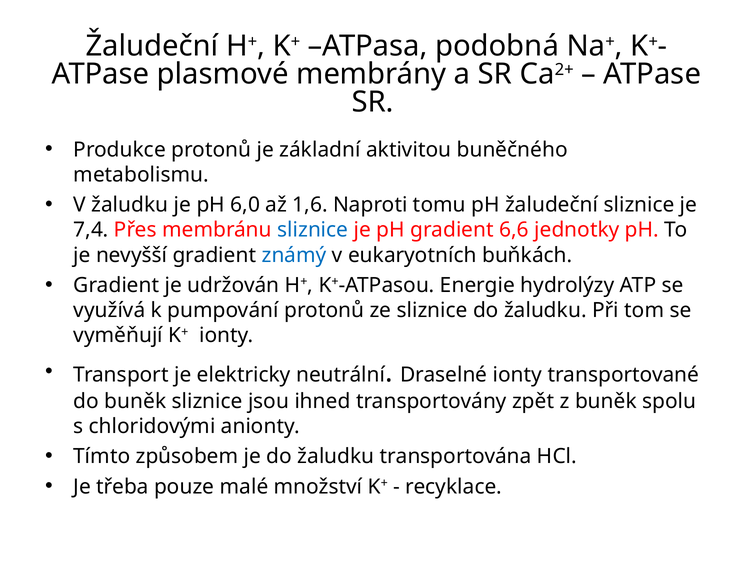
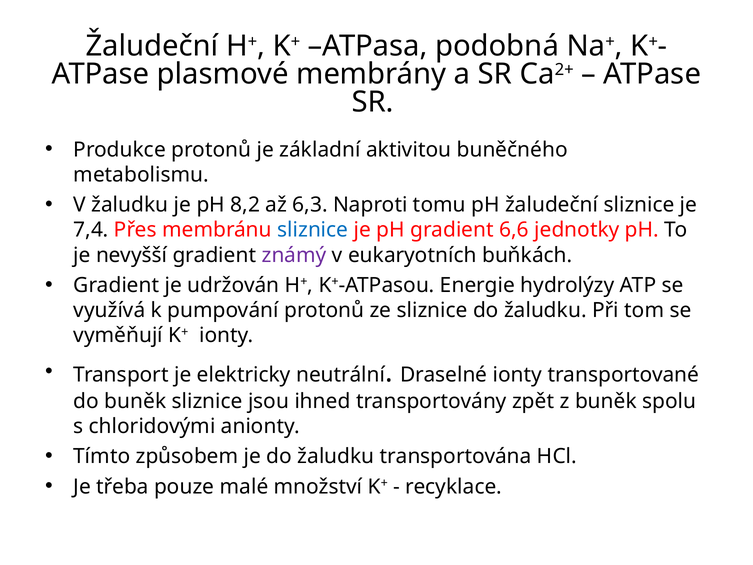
6,0: 6,0 -> 8,2 (245, 205)
1,6: 1,6 -> 6,3 (310, 205)
známý colour: blue -> purple (294, 255)
